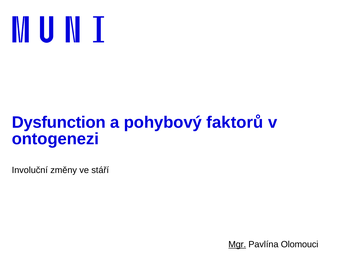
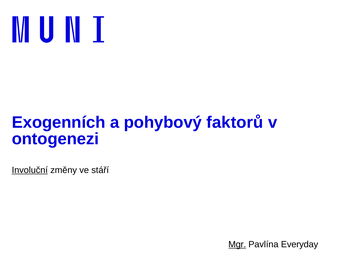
Dysfunction: Dysfunction -> Exogenních (59, 122)
Involuční underline: none -> present (30, 170)
Olomouci: Olomouci -> Everyday (300, 244)
